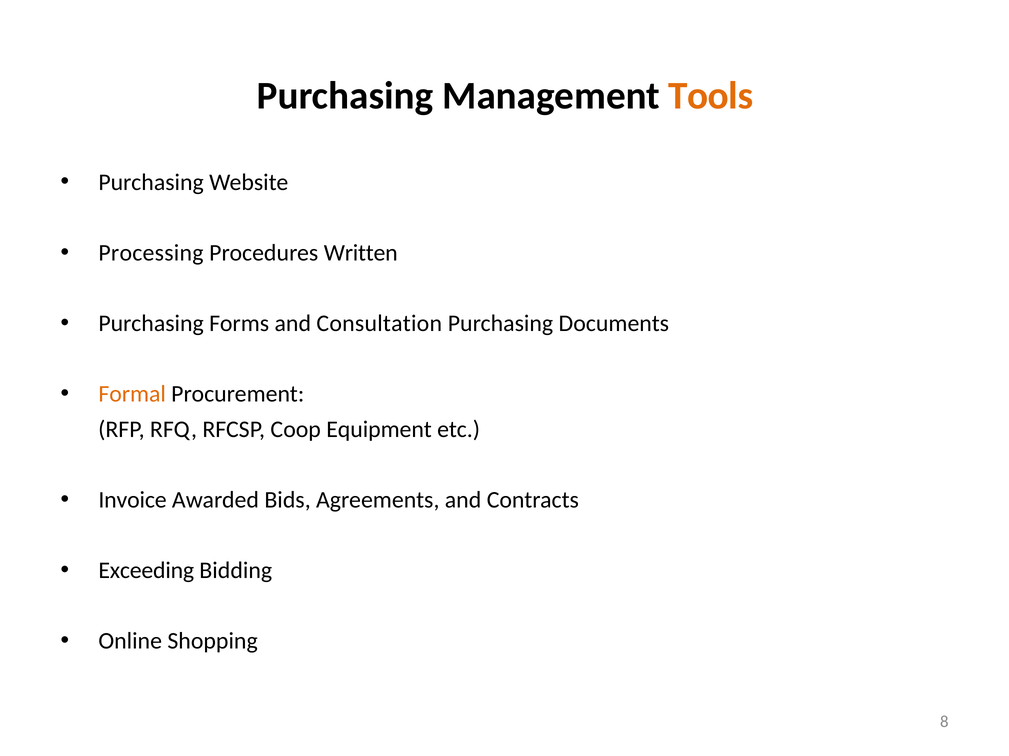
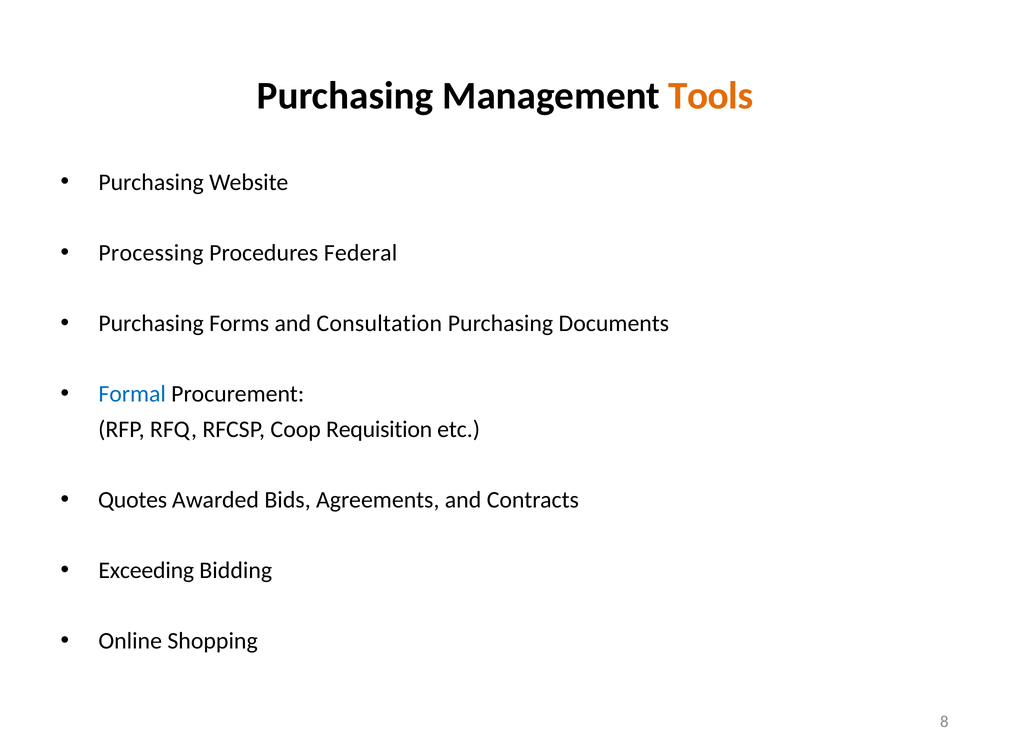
Written: Written -> Federal (361, 253)
Formal colour: orange -> blue (132, 394)
Equipment: Equipment -> Requisition (379, 430)
Invoice: Invoice -> Quotes (133, 500)
